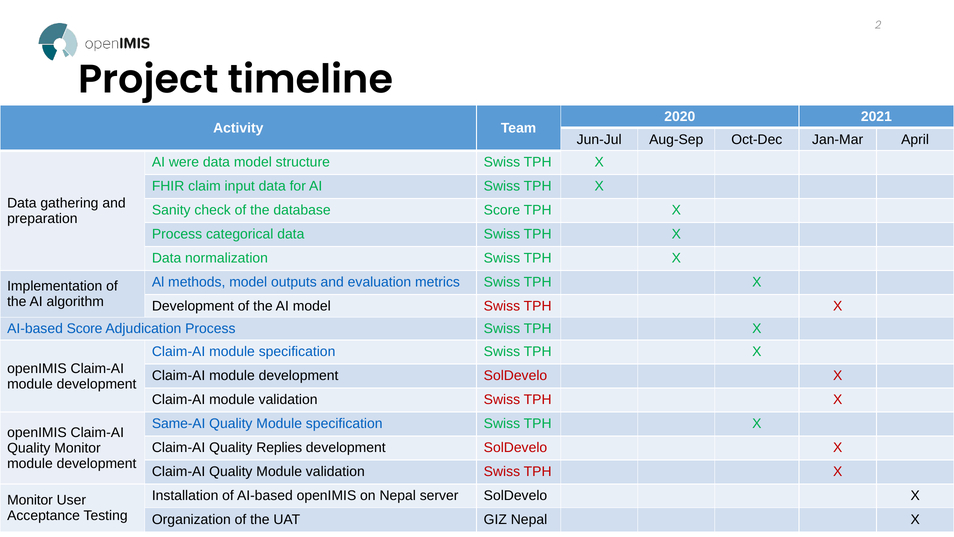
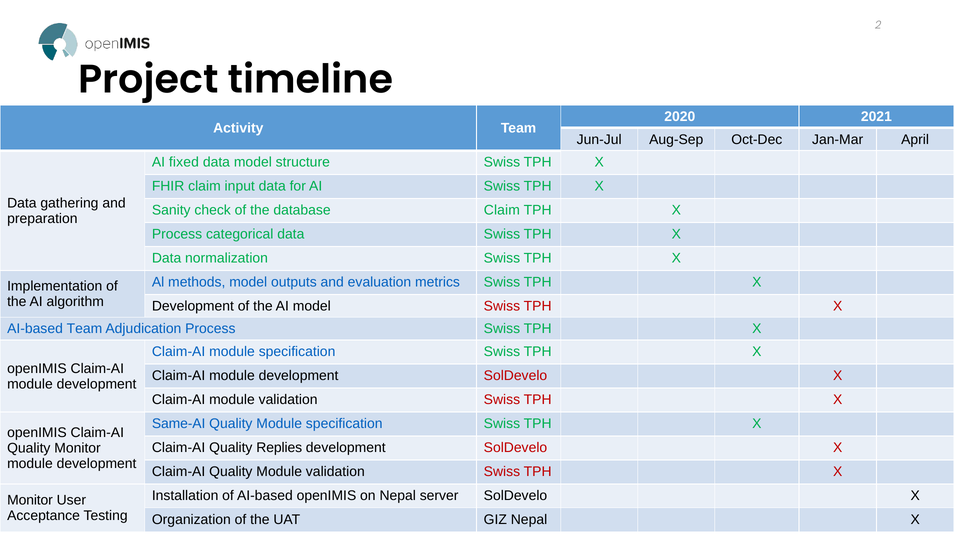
were: were -> fixed (184, 162)
database Score: Score -> Claim (502, 210)
AI-based Score: Score -> Team (85, 329)
